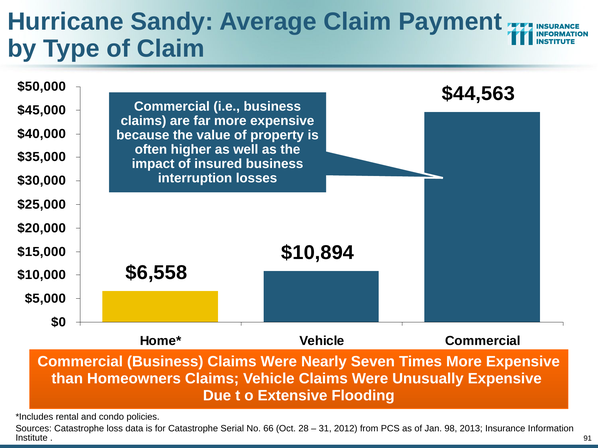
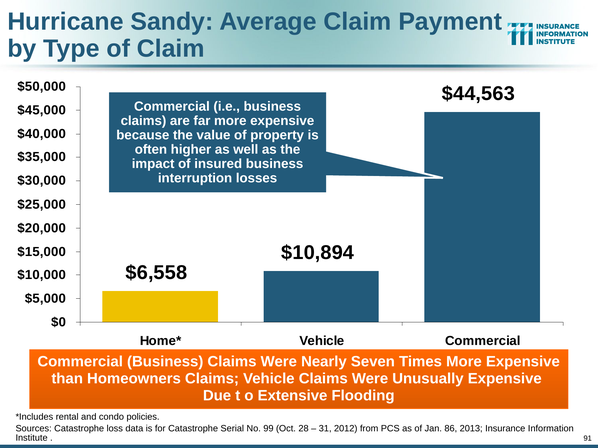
66: 66 -> 99 (268, 429)
98: 98 -> 86 (451, 429)
